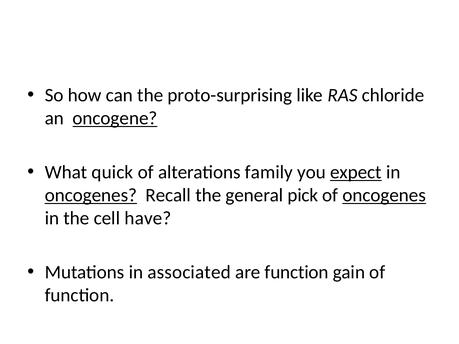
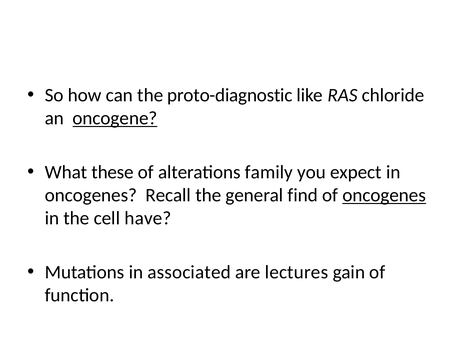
proto-surprising: proto-surprising -> proto-diagnostic (230, 95)
quick: quick -> these (113, 172)
expect underline: present -> none (356, 172)
oncogenes underline: present -> none (91, 195)
pick: pick -> find (303, 195)
are function: function -> lectures (296, 272)
